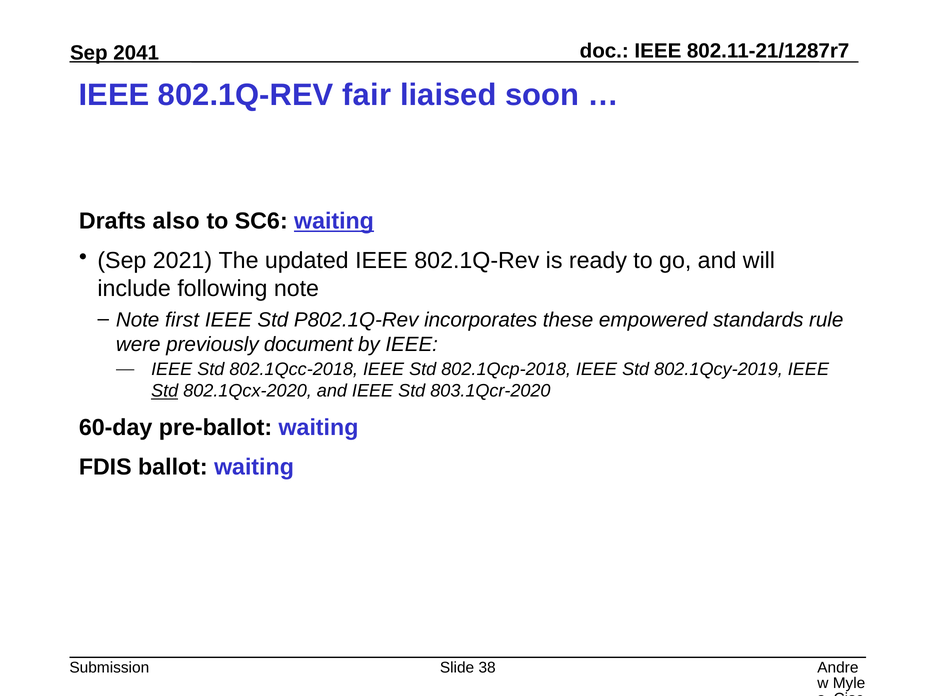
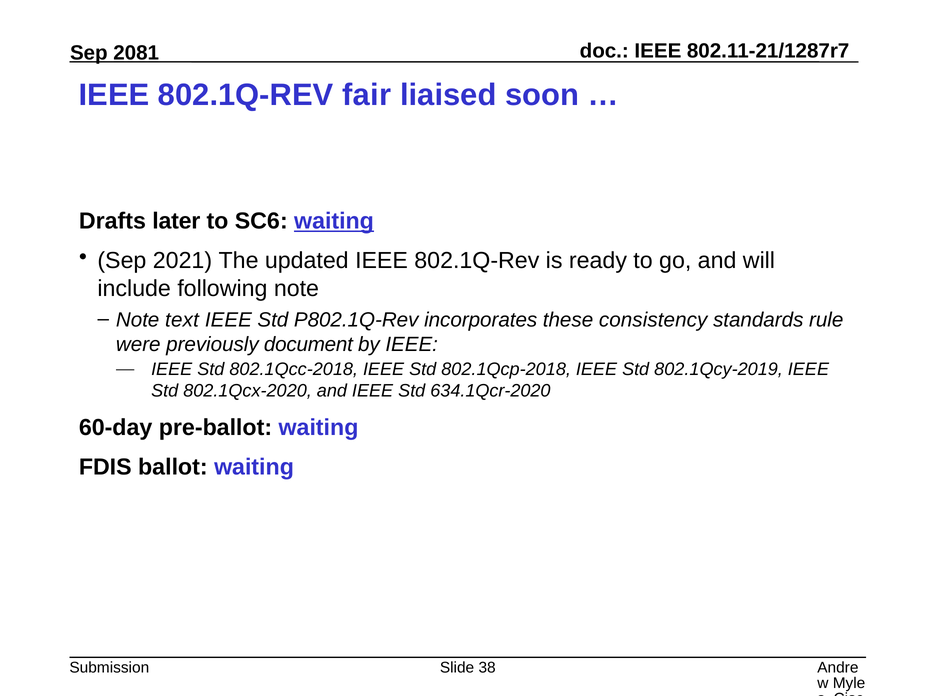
2041: 2041 -> 2081 (136, 53)
also: also -> later (176, 221)
first: first -> text (182, 320)
empowered: empowered -> consistency (653, 320)
Std underline: present -> none (165, 391)
803.1Qcr-2020: 803.1Qcr-2020 -> 634.1Qcr-2020 (490, 391)
